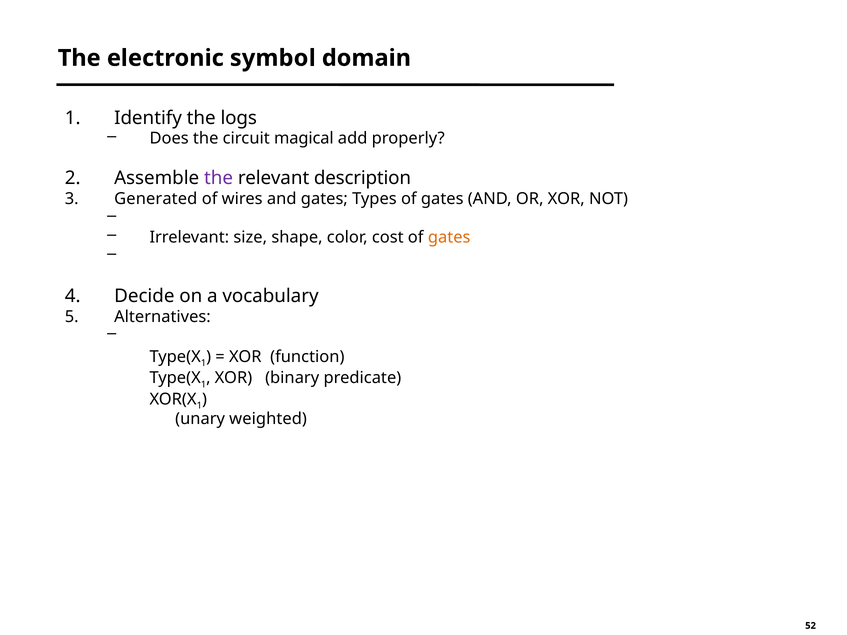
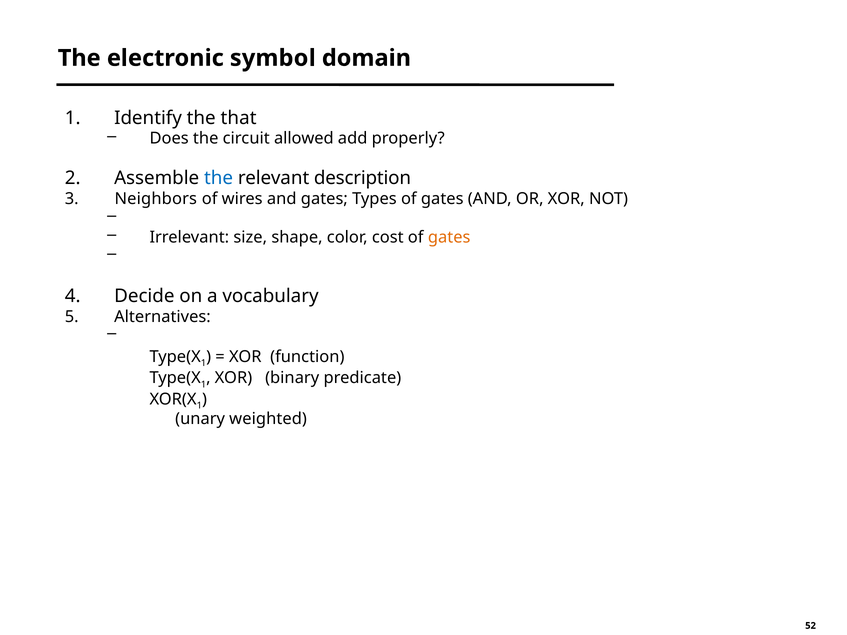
logs: logs -> that (239, 118)
magical: magical -> allowed (304, 139)
the colour: purple -> blue (219, 178)
Generated: Generated -> Neighbors (156, 199)
